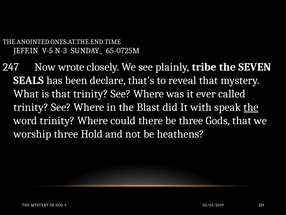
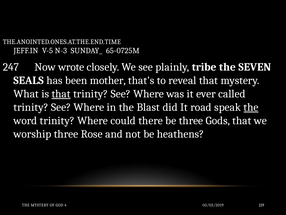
declare: declare -> mother (108, 80)
that underline: none -> present (61, 94)
with: with -> road (201, 107)
Hold: Hold -> Rose (92, 134)
